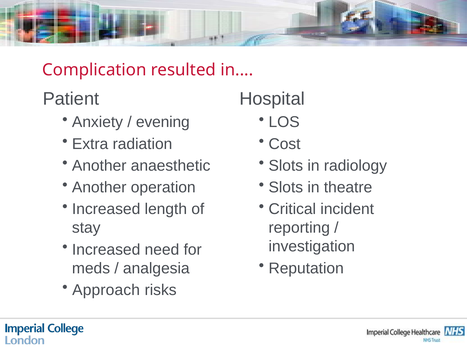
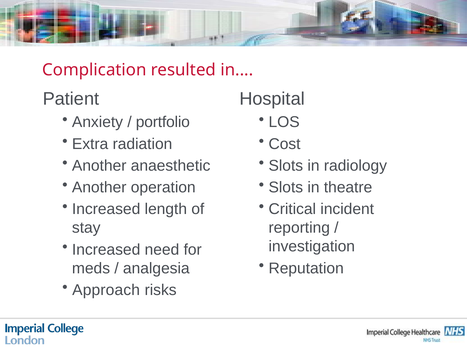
evening: evening -> portfolio (163, 122)
